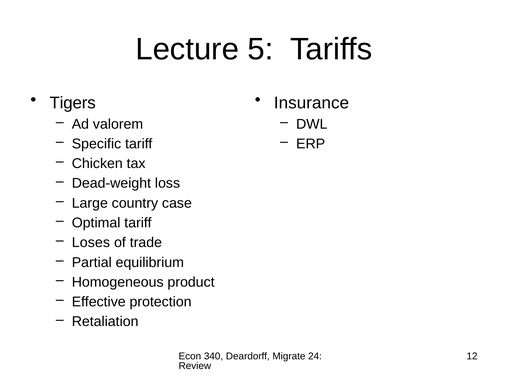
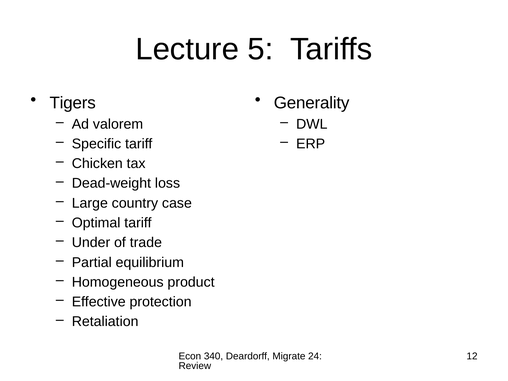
Insurance: Insurance -> Generality (312, 103)
Loses: Loses -> Under (91, 243)
